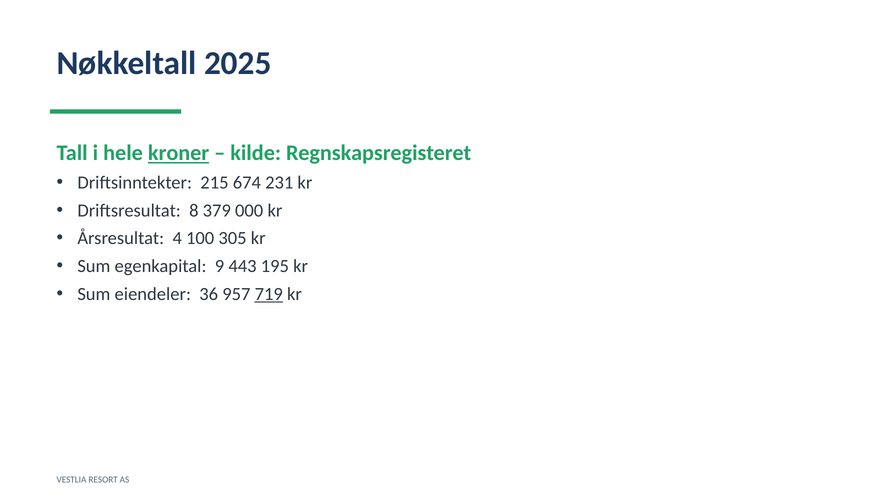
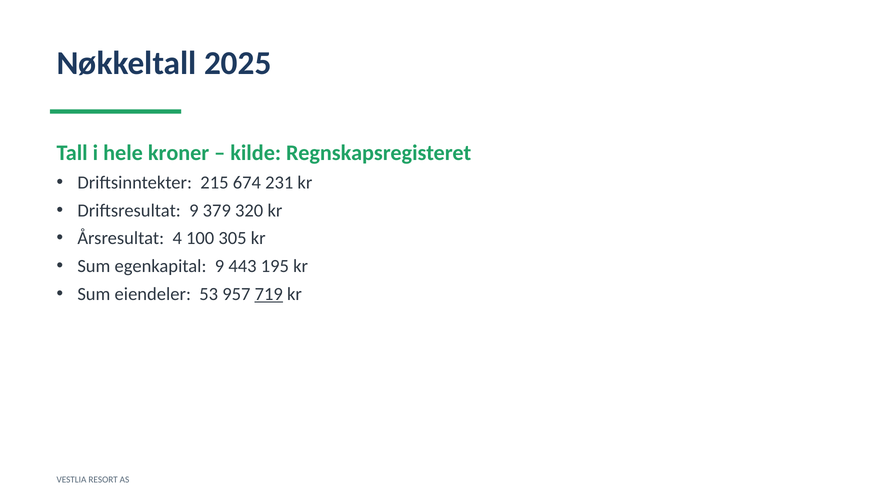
kroner underline: present -> none (179, 153)
Driftsresultat 8: 8 -> 9 (194, 211)
000: 000 -> 320 (249, 211)
36: 36 -> 53 (209, 294)
